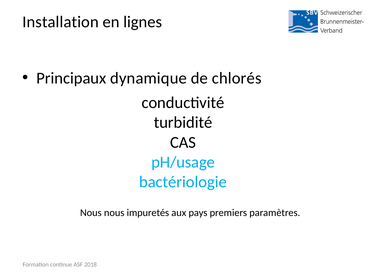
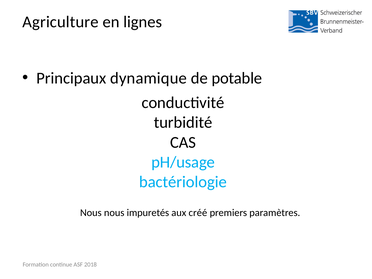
Installation: Installation -> Agriculture (61, 22)
chlorés: chlorés -> potable (237, 78)
pays: pays -> créé (198, 213)
